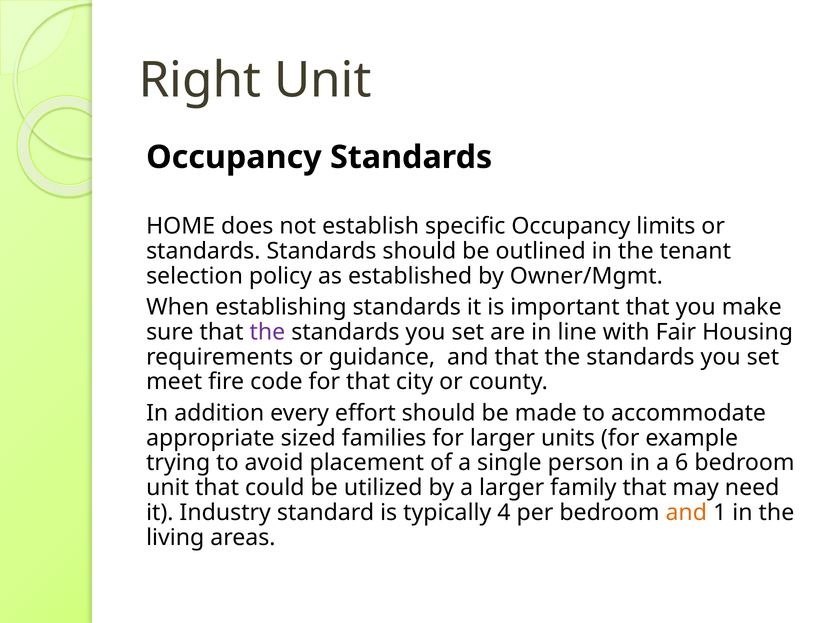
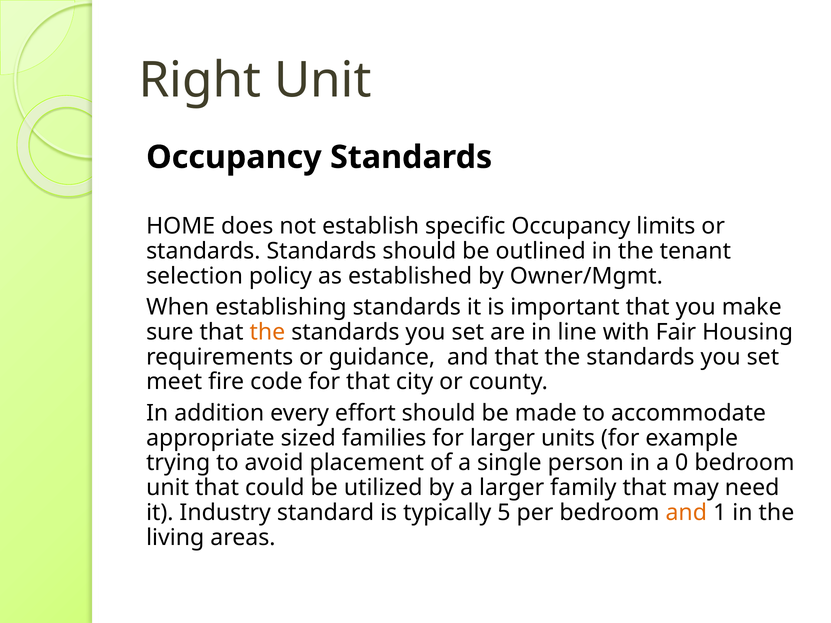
the colour: purple -> orange (267, 332)
6: 6 -> 0 (682, 463)
4: 4 -> 5 (504, 513)
